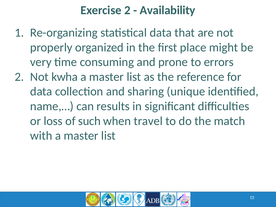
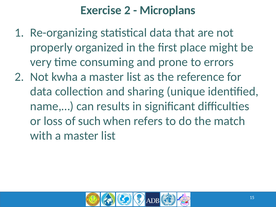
Availability: Availability -> Microplans (168, 10)
travel: travel -> refers (148, 121)
